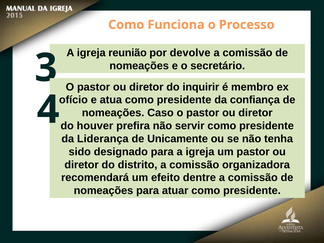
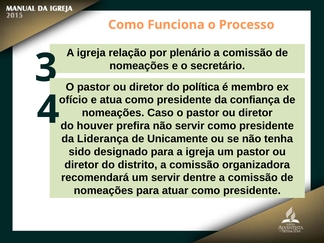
reunião: reunião -> relação (128, 53)
devolve: devolve -> plenário (190, 53)
inquirir: inquirir -> política (201, 87)
um efeito: efeito -> servir (166, 178)
